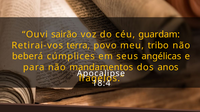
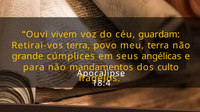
sairão: sairão -> vivem (64, 35)
meu tribo: tribo -> terra (158, 46)
beberá: beberá -> grande (28, 57)
anos: anos -> culto (168, 68)
